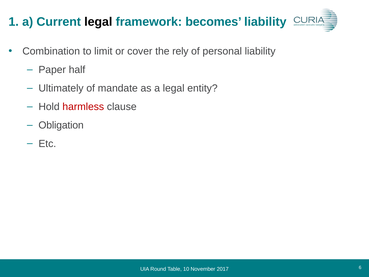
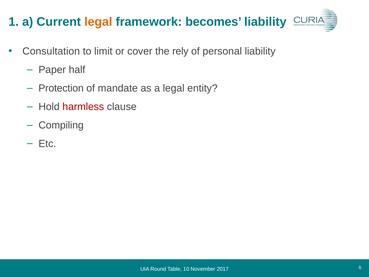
legal colour: black -> orange (98, 22)
Combination: Combination -> Consultation (51, 51)
Ultimately: Ultimately -> Protection (61, 88)
Obligation: Obligation -> Compiling (61, 125)
